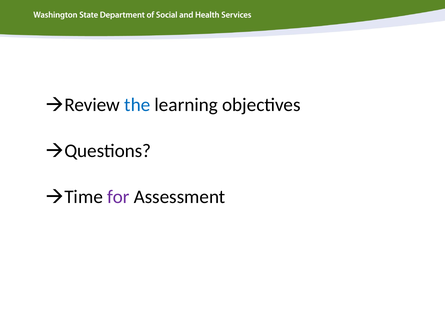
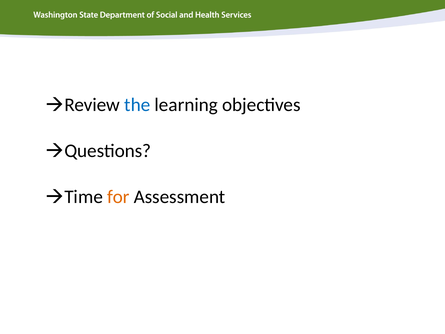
for colour: purple -> orange (118, 197)
